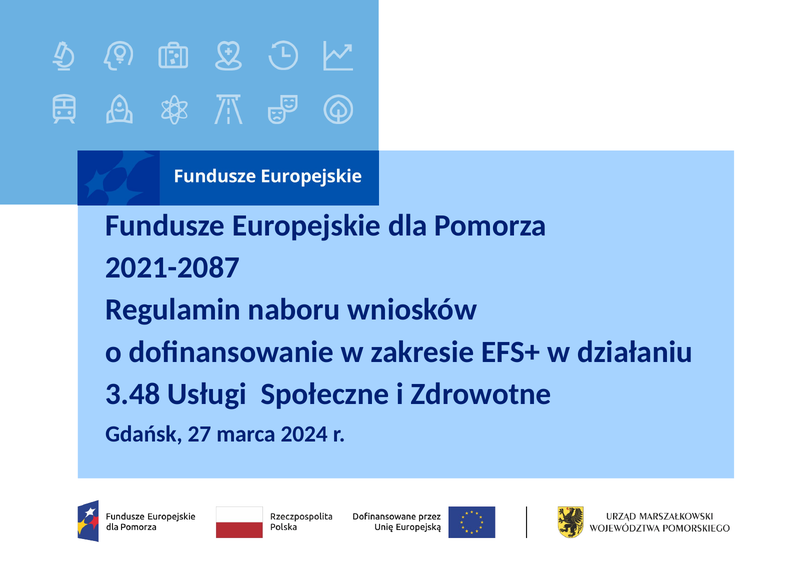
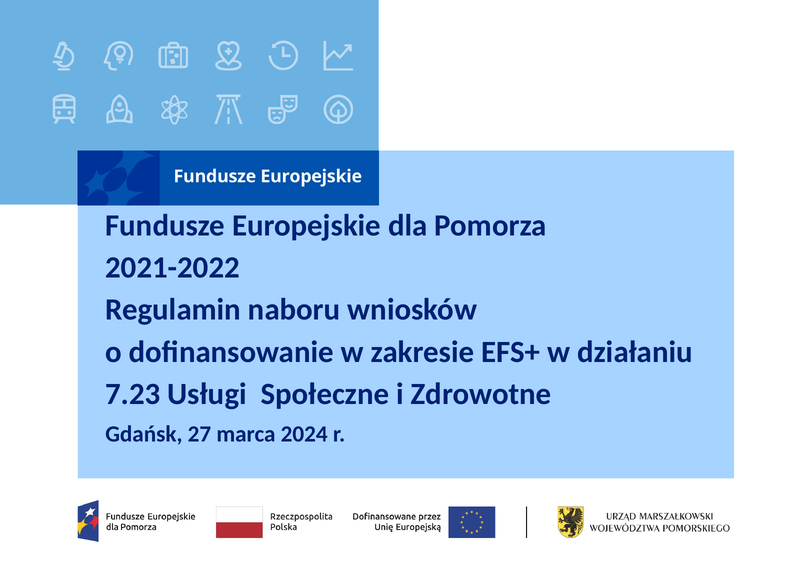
2021-2087: 2021-2087 -> 2021-2022 (173, 268)
3.48: 3.48 -> 7.23 (133, 394)
